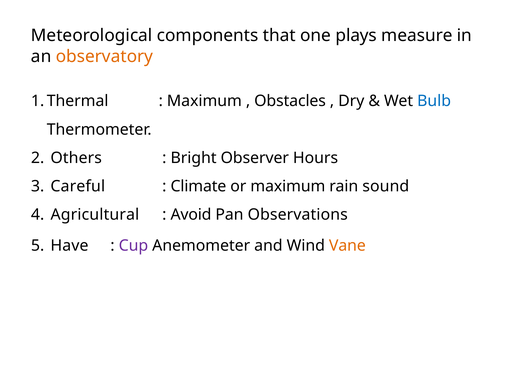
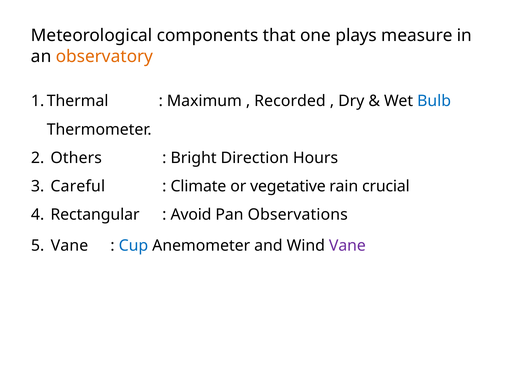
Obstacles: Obstacles -> Recorded (290, 101)
Observer: Observer -> Direction (255, 158)
or maximum: maximum -> vegetative (288, 187)
sound: sound -> crucial (386, 187)
Agricultural: Agricultural -> Rectangular (95, 215)
Have: Have -> Vane (69, 246)
Cup colour: purple -> blue (133, 246)
Vane colour: orange -> purple (347, 246)
